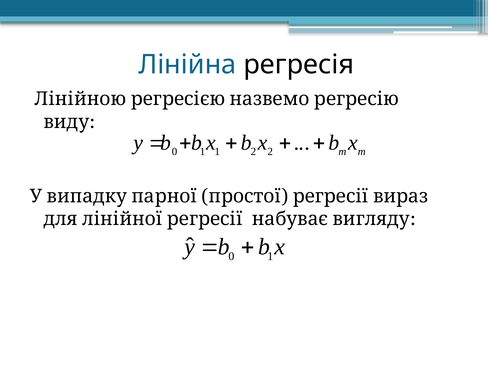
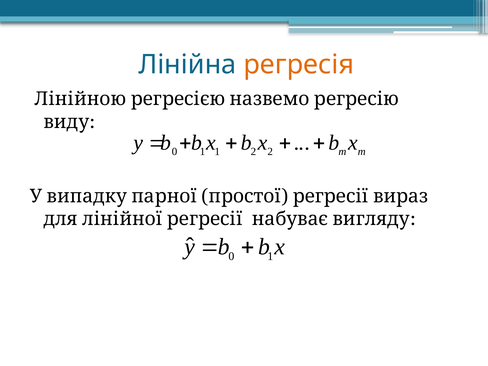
регресія colour: black -> orange (299, 65)
